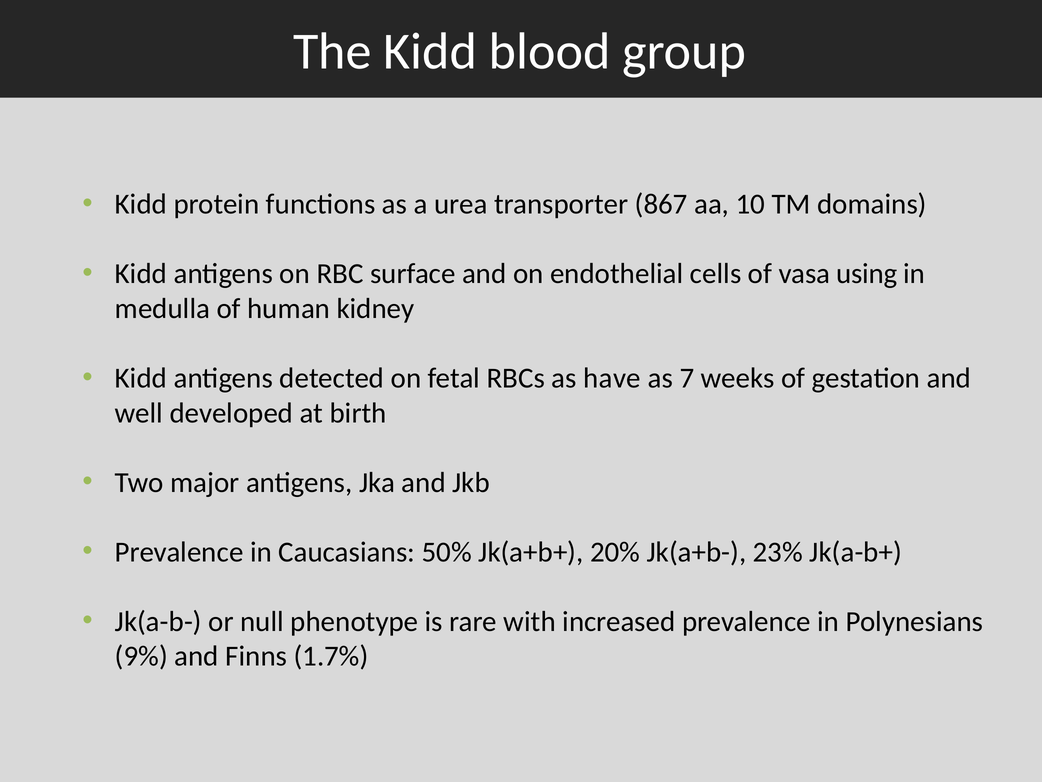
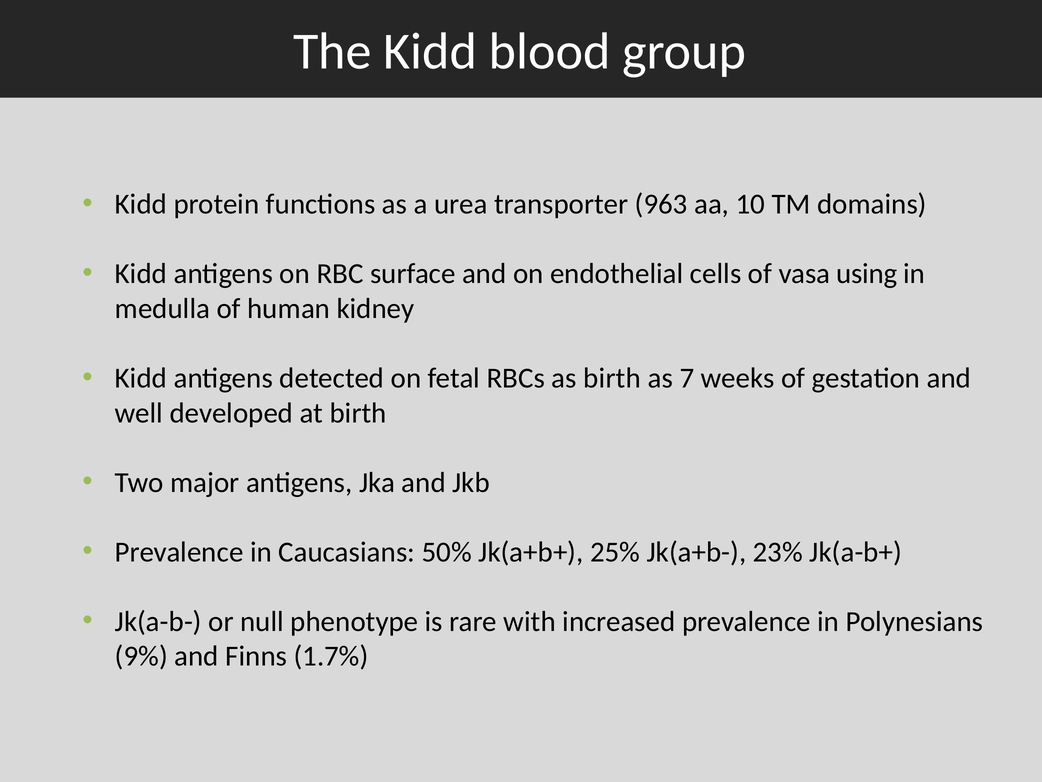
867: 867 -> 963 (661, 204)
as have: have -> birth (612, 378)
20%: 20% -> 25% (615, 552)
